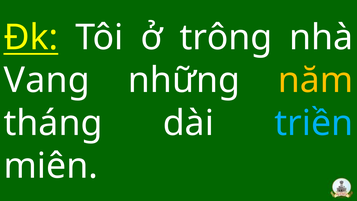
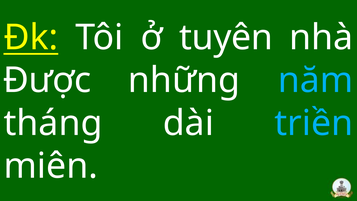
trông: trông -> tuyên (226, 38)
Vang: Vang -> Được (47, 80)
năm colour: yellow -> light blue (316, 80)
